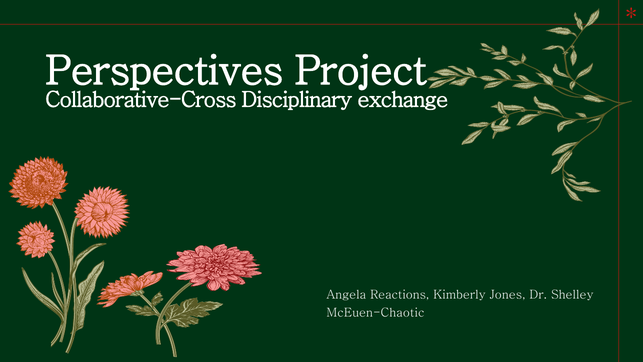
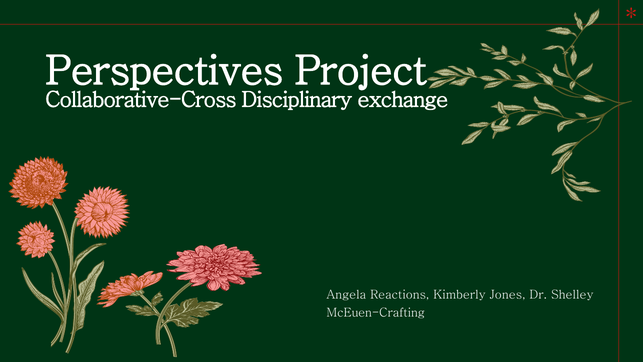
McEuen-Chaotic: McEuen-Chaotic -> McEuen-Crafting (376, 312)
